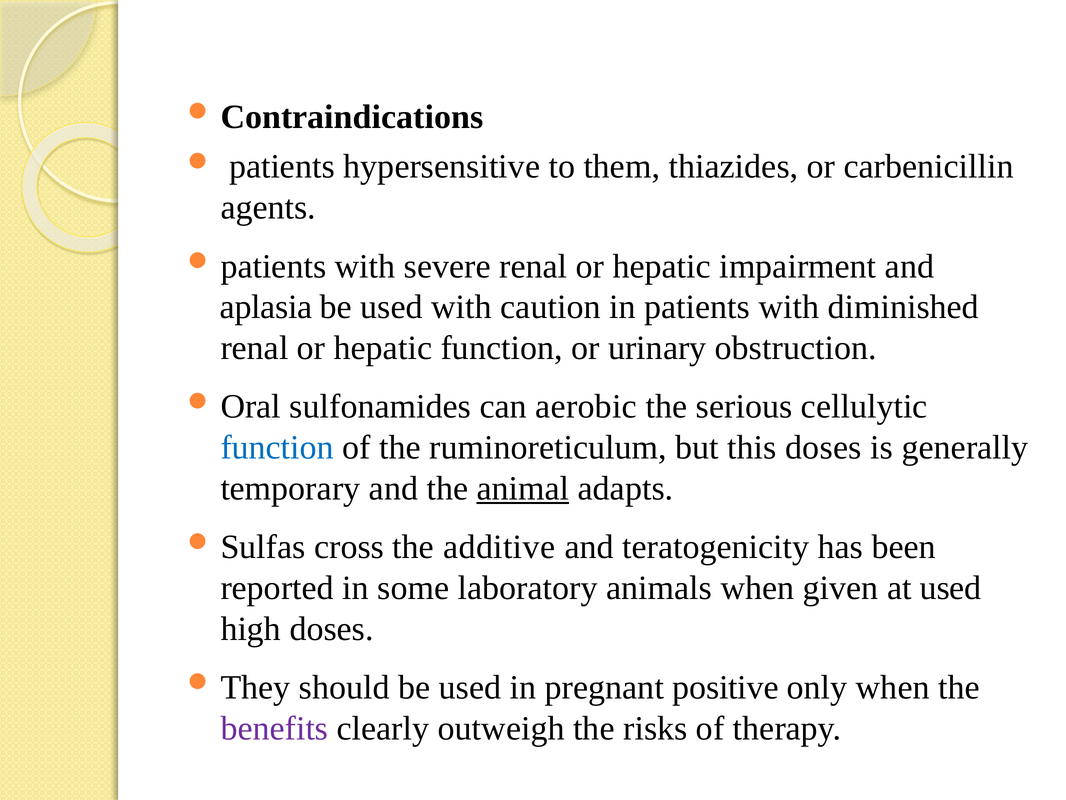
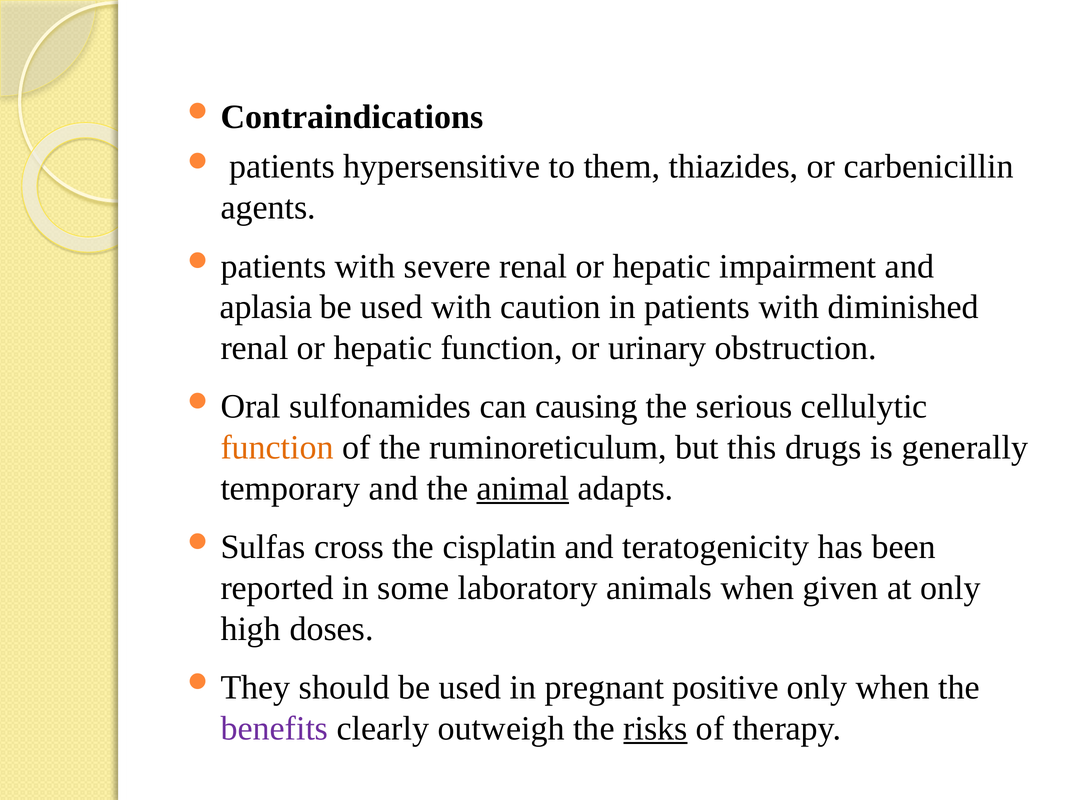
aerobic: aerobic -> causing (586, 406)
function colour: blue -> orange (277, 447)
this doses: doses -> drugs (823, 447)
additive: additive -> cisplatin (499, 547)
at used: used -> only (950, 588)
risks underline: none -> present (655, 728)
